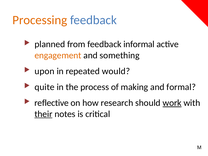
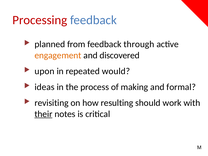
Processing colour: orange -> red (40, 20)
informal: informal -> through (139, 44)
something: something -> discovered (120, 55)
quite: quite -> ideas (45, 87)
reflective: reflective -> revisiting (52, 103)
research: research -> resulting (117, 103)
work underline: present -> none (172, 103)
